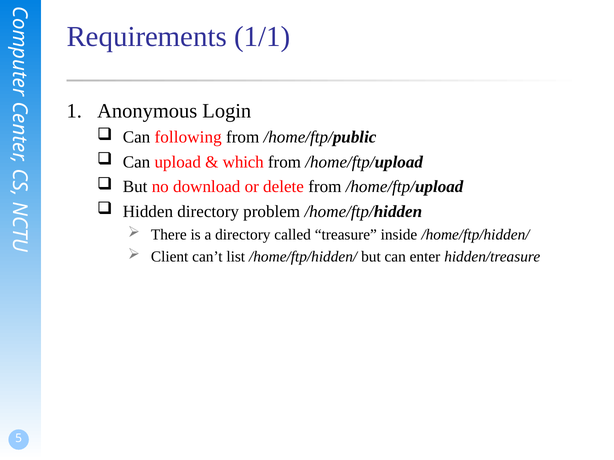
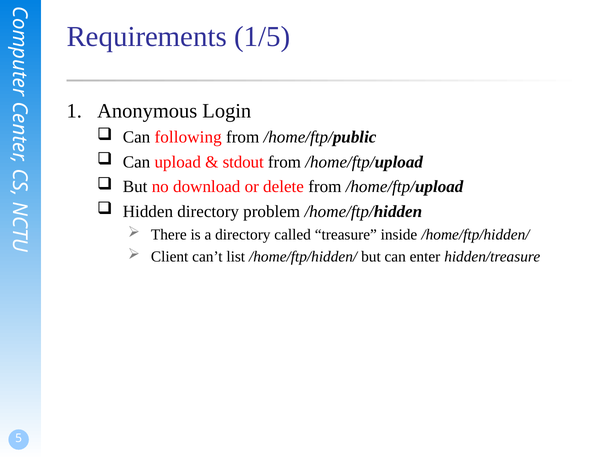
1/1: 1/1 -> 1/5 (262, 37)
which: which -> stdout (243, 162)
